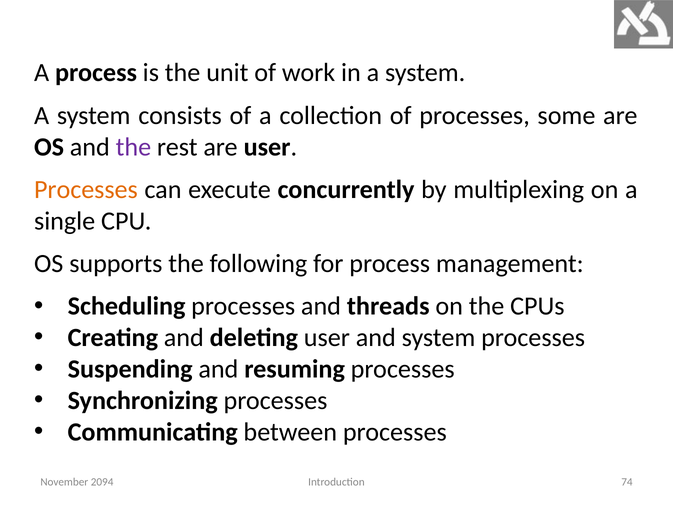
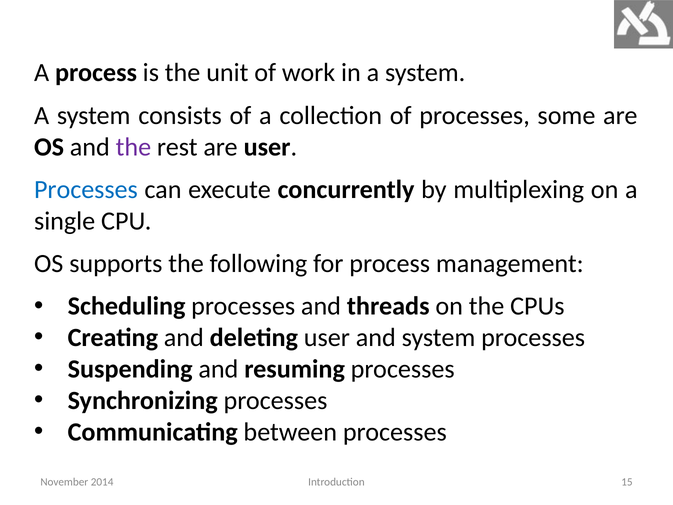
Processes colour: orange -> blue (86, 189)
74: 74 -> 15 (627, 482)
2094: 2094 -> 2014 (102, 482)
